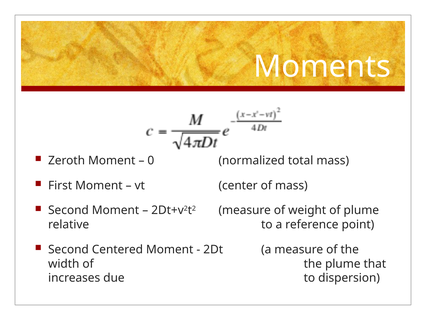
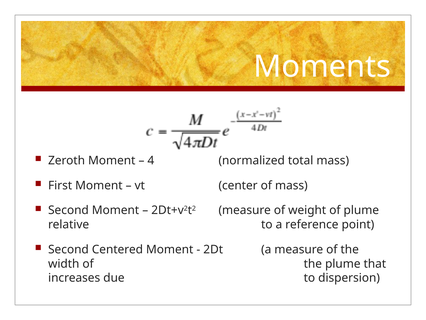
0: 0 -> 4 (151, 160)
